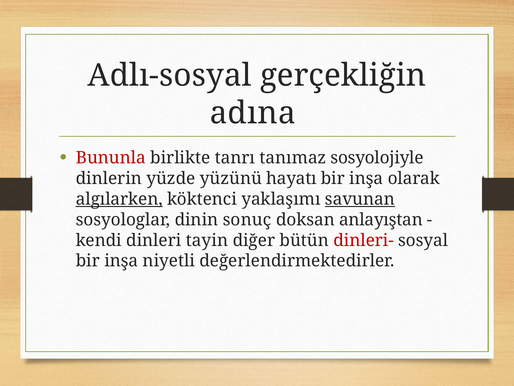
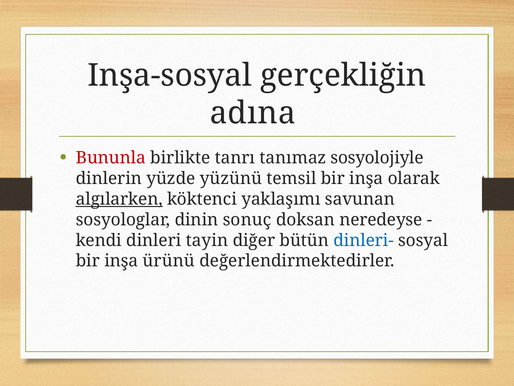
Adlı-sosyal: Adlı-sosyal -> Inşa-sosyal (170, 75)
hayatı: hayatı -> temsil (291, 178)
savunan underline: present -> none (360, 199)
anlayıştan: anlayıştan -> neredeyse (381, 219)
dinleri- colour: red -> blue (364, 240)
niyetli: niyetli -> ürünü (169, 261)
